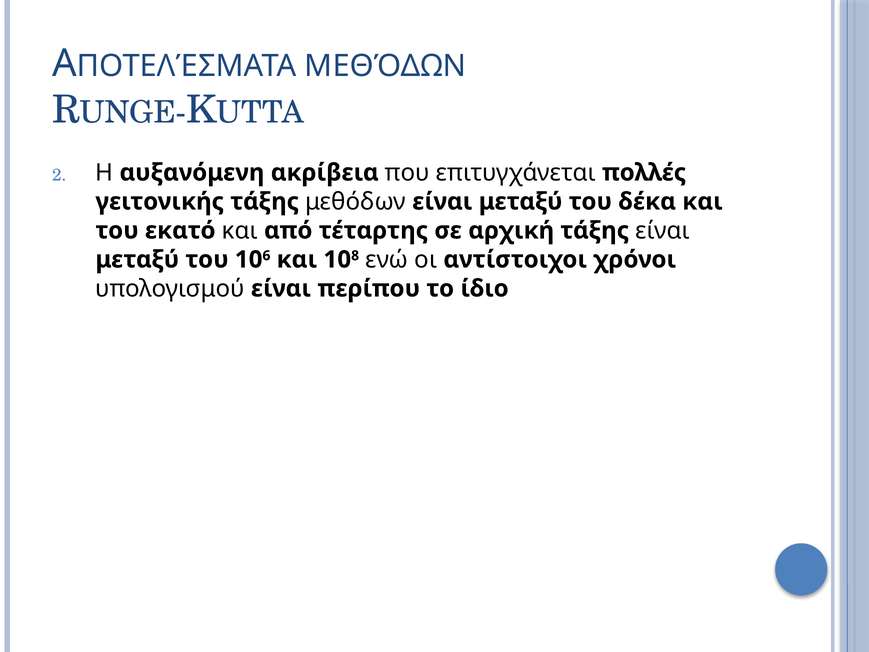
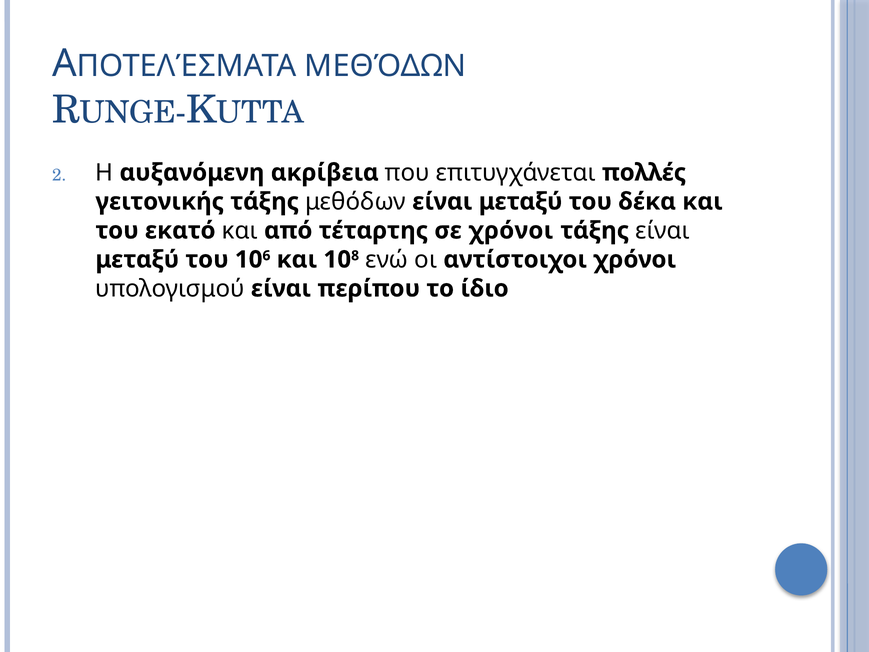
σε αρχική: αρχική -> χρόνοι (511, 230)
